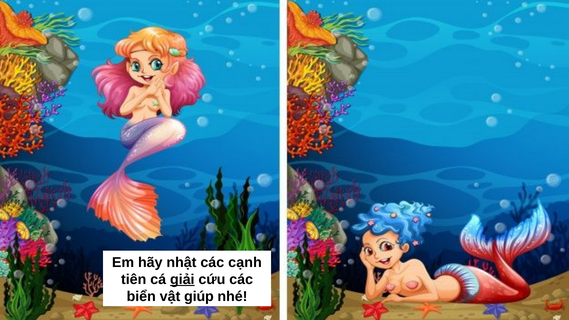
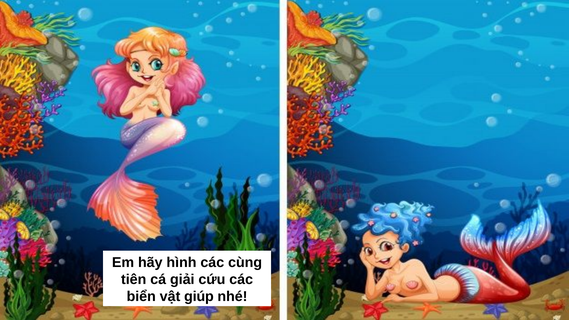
nhật: nhật -> hình (181, 262)
cạnh: cạnh -> cùng (245, 262)
giải underline: present -> none (182, 279)
